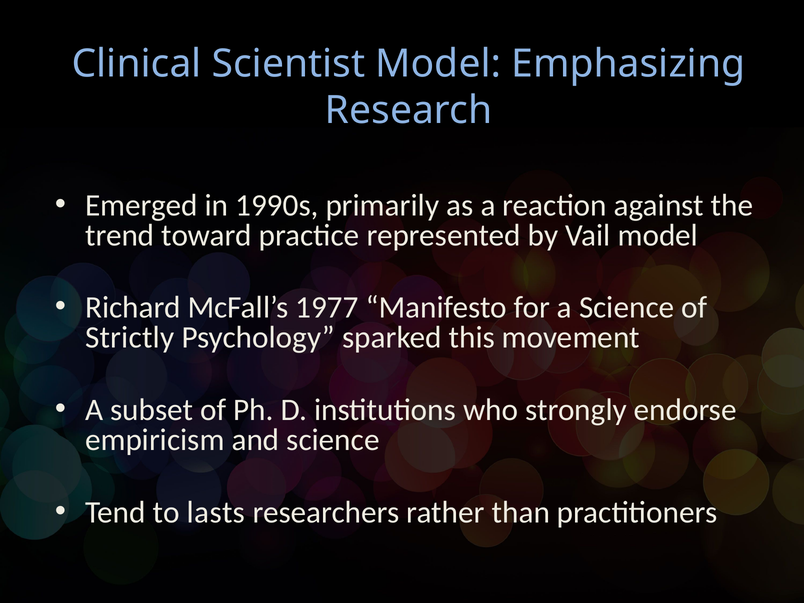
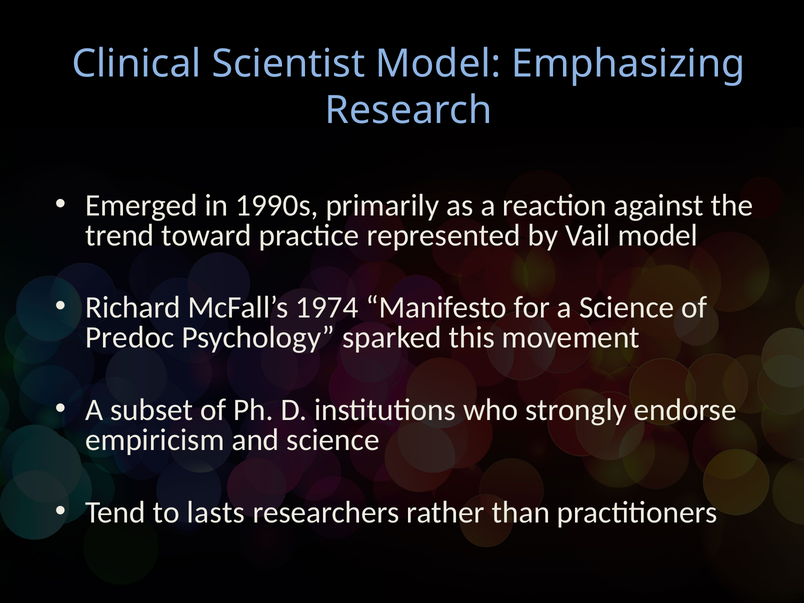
1977: 1977 -> 1974 (327, 308)
Strictly: Strictly -> Predoc (130, 338)
